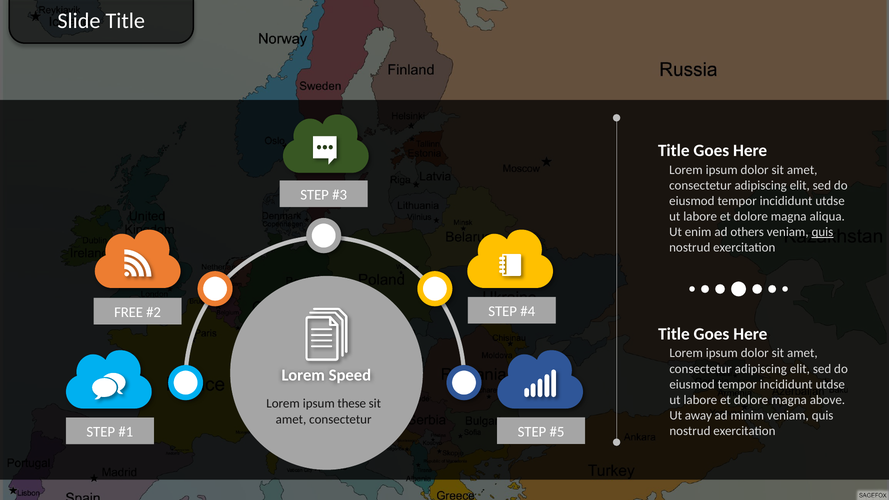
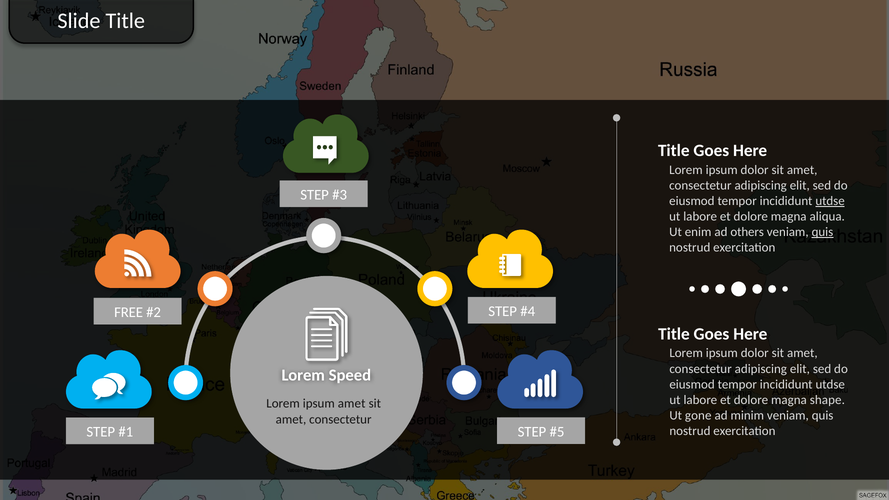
utdse underline: none -> present (830, 201)
above: above -> shape (827, 400)
ipsum these: these -> amet (352, 404)
away: away -> gone (698, 416)
